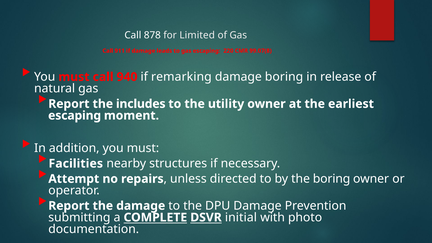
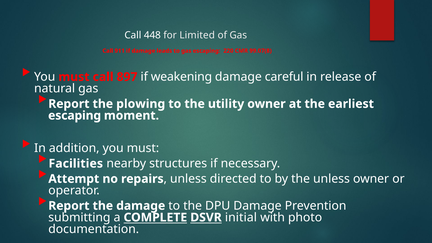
878: 878 -> 448 (152, 35)
940: 940 -> 897 (127, 77)
remarking: remarking -> weakening (181, 77)
damage boring: boring -> careful (284, 77)
includes: includes -> plowing (141, 104)
the boring: boring -> unless (332, 179)
